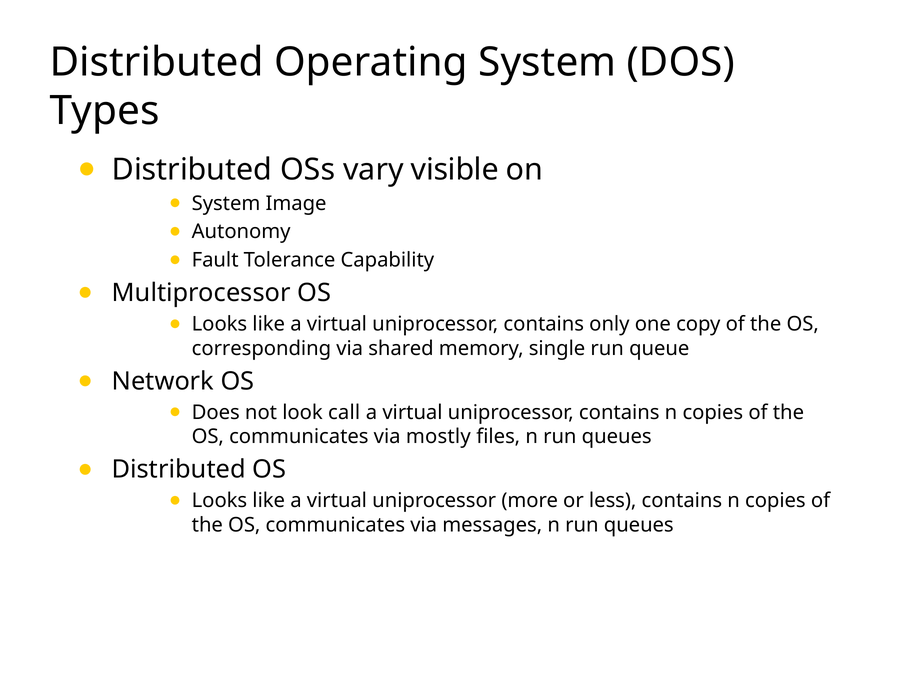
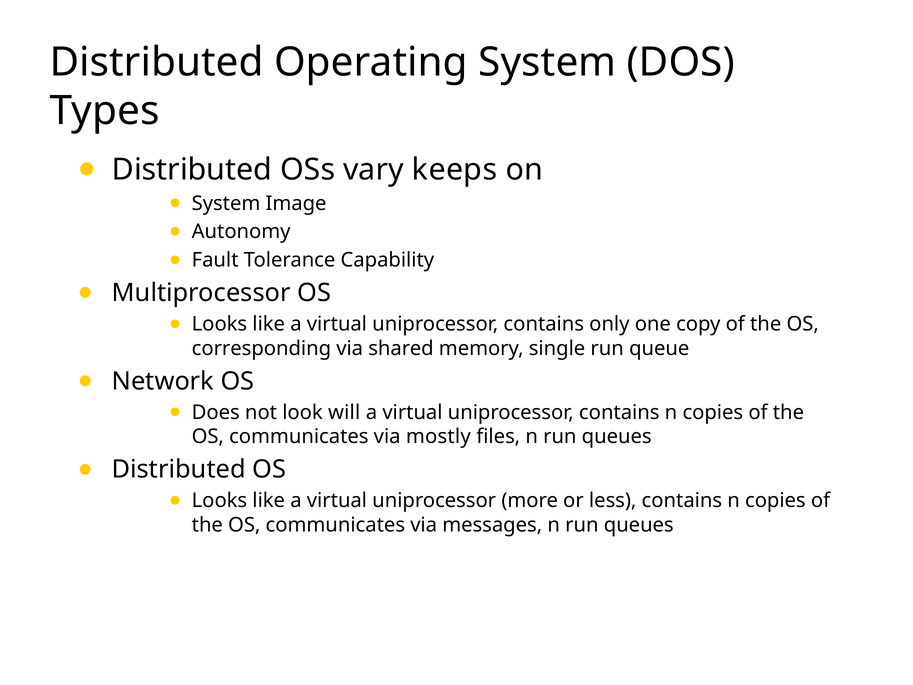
visible: visible -> keeps (455, 170)
call: call -> will (344, 412)
